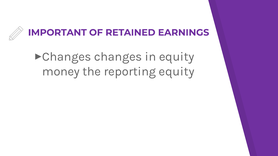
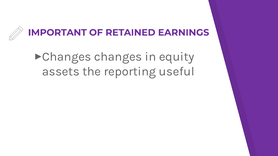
money: money -> assets (61, 72)
reporting equity: equity -> useful (177, 72)
